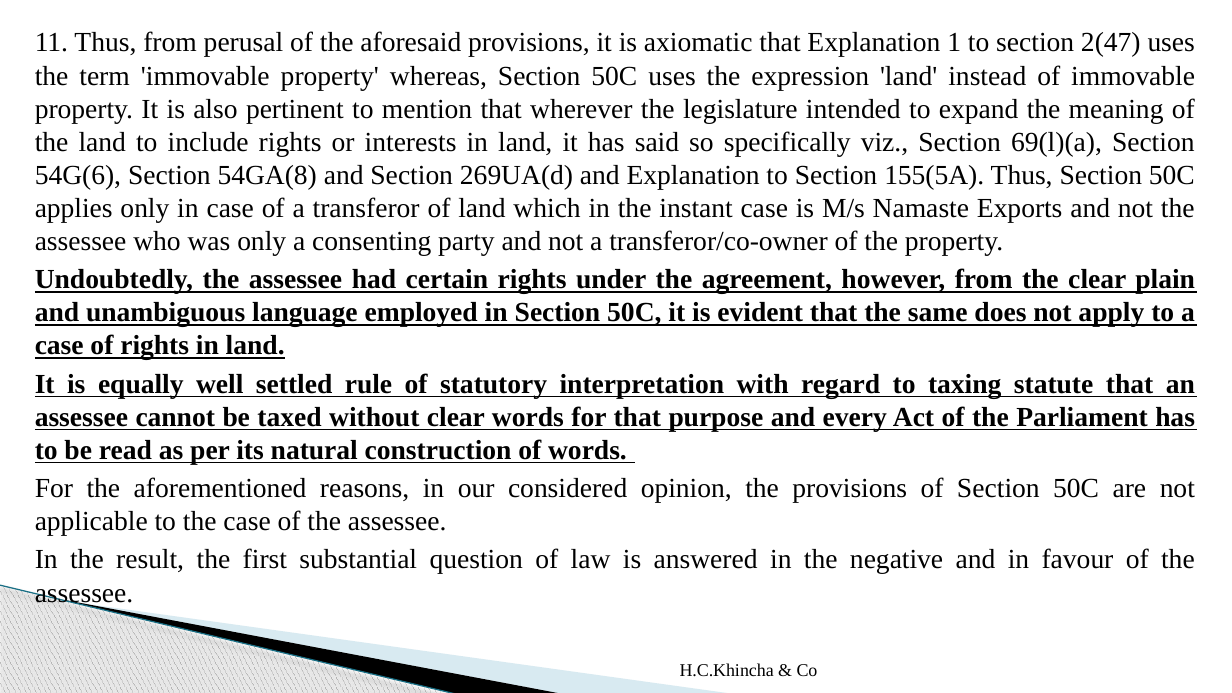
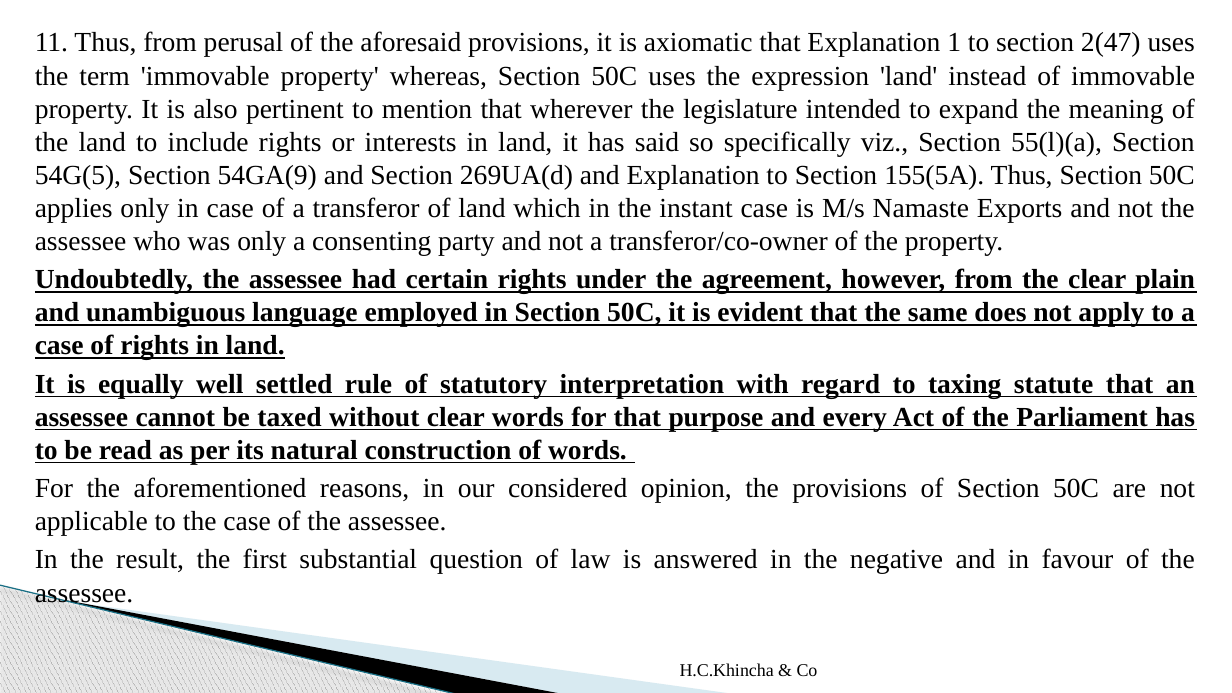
69(l)(a: 69(l)(a -> 55(l)(a (1056, 142)
54G(6: 54G(6 -> 54G(5 (78, 175)
54GA(8: 54GA(8 -> 54GA(9 (267, 175)
